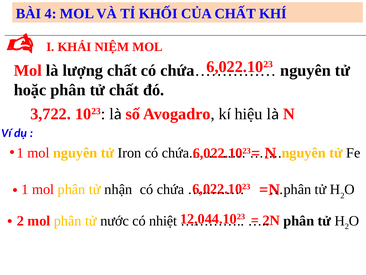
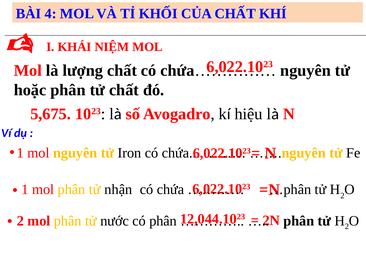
3,722: 3,722 -> 5,675 (51, 114)
có nhiệt: nhiệt -> phân (163, 220)
